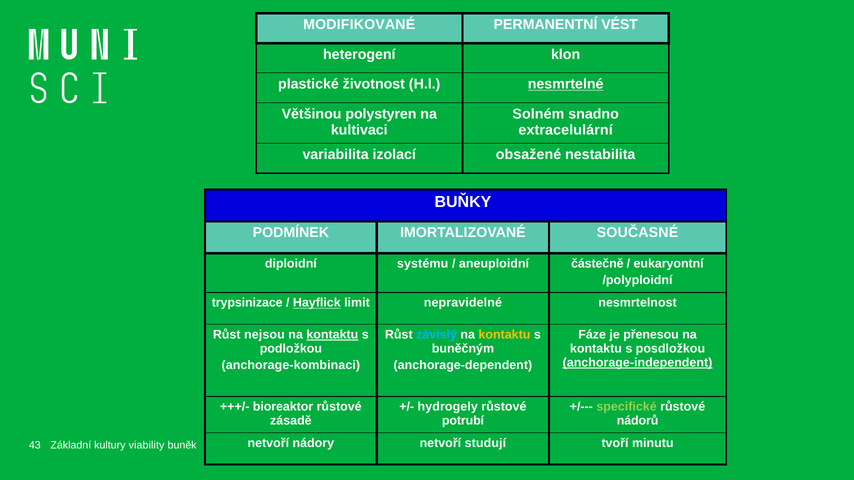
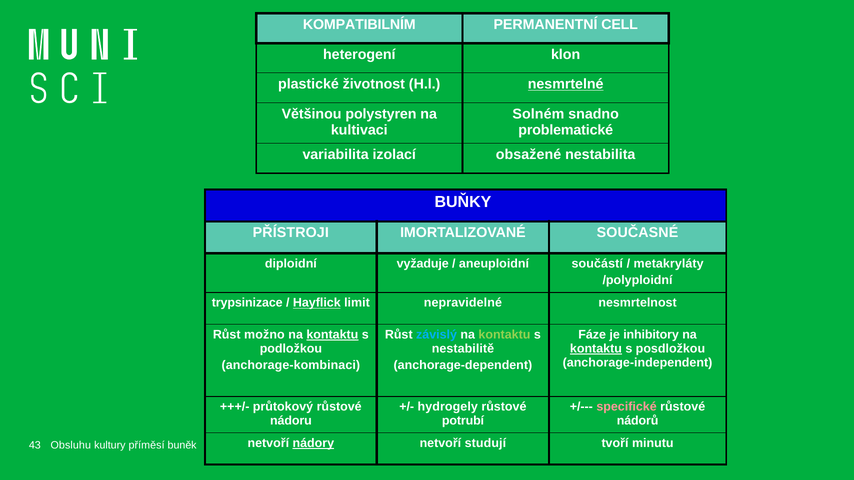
MODIFIKOVANÉ: MODIFIKOVANÉ -> KOMPATIBILNÍM (359, 25)
VÉST: VÉST -> CELL (620, 25)
extracelulární: extracelulární -> problematické (566, 130)
PODMÍNEK: PODMÍNEK -> PŘÍSTROJI (291, 233)
systému: systému -> vyžaduje (423, 264)
částečně: částečně -> součástí (597, 264)
eukaryontní: eukaryontní -> metakryláty (669, 264)
nejsou: nejsou -> možno (264, 335)
kontaktu colour: yellow -> light green (504, 335)
přenesou: přenesou -> inhibitory (651, 335)
buněčným: buněčným -> nestabilitě (463, 349)
kontaktu underline: none -> present (596, 349)
anchorage-independent underline: present -> none (638, 363)
bioreaktor: bioreaktor -> průtokový (283, 407)
specifické colour: light green -> pink (627, 407)
zásadě: zásadě -> nádoru (291, 421)
nádory underline: none -> present (313, 443)
Základní: Základní -> Obsluhu (71, 446)
viability: viability -> příměsí (147, 446)
